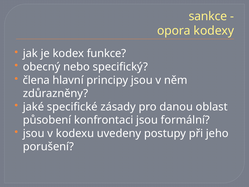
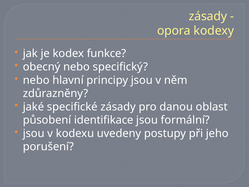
sankce: sankce -> zásady (208, 16)
člena: člena -> nebo (36, 80)
konfrontaci: konfrontaci -> identifikace (104, 120)
